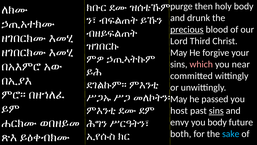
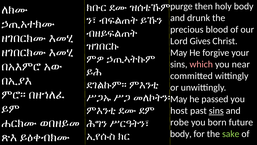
precious underline: present -> none (187, 29)
Third: Third -> Gives (200, 41)
envy: envy -> robe (180, 122)
you body: body -> born (217, 122)
both: both -> body (181, 133)
sake colour: light blue -> light green (231, 133)
